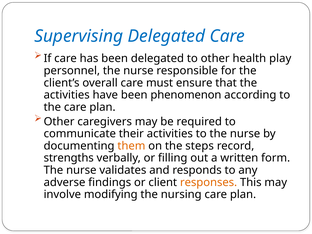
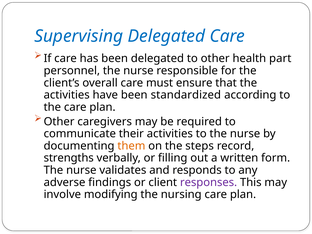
play: play -> part (280, 58)
phenomenon: phenomenon -> standardized (186, 95)
responses colour: orange -> purple (209, 182)
